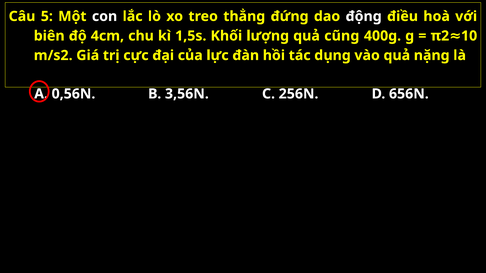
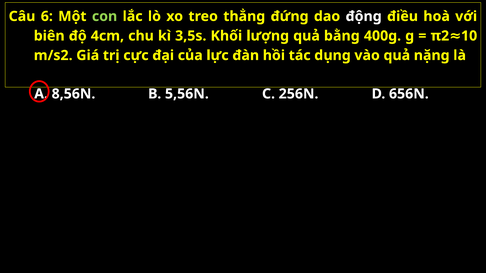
5: 5 -> 6 (47, 16)
con colour: white -> light green (105, 16)
1,5s: 1,5s -> 3,5s (191, 36)
cũng: cũng -> bằng (342, 36)
0,56N: 0,56N -> 8,56N (73, 94)
3,56N: 3,56N -> 5,56N (187, 94)
